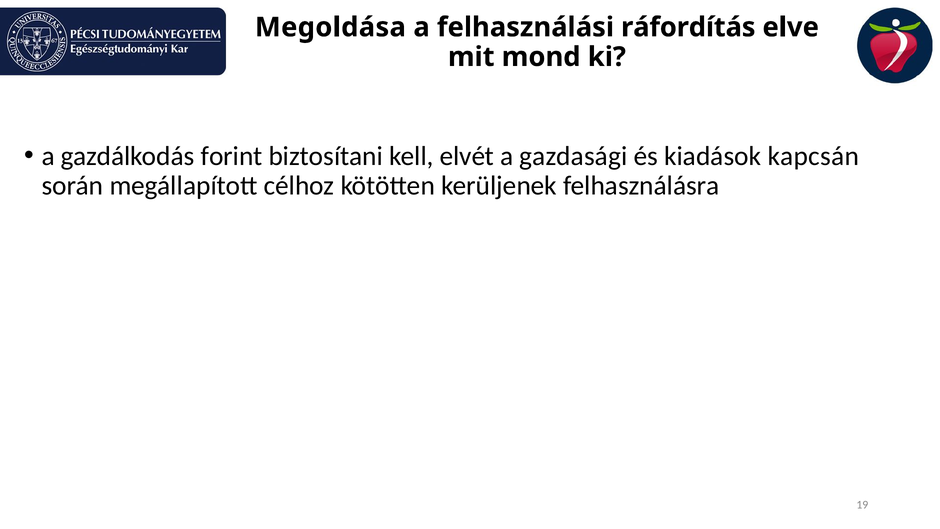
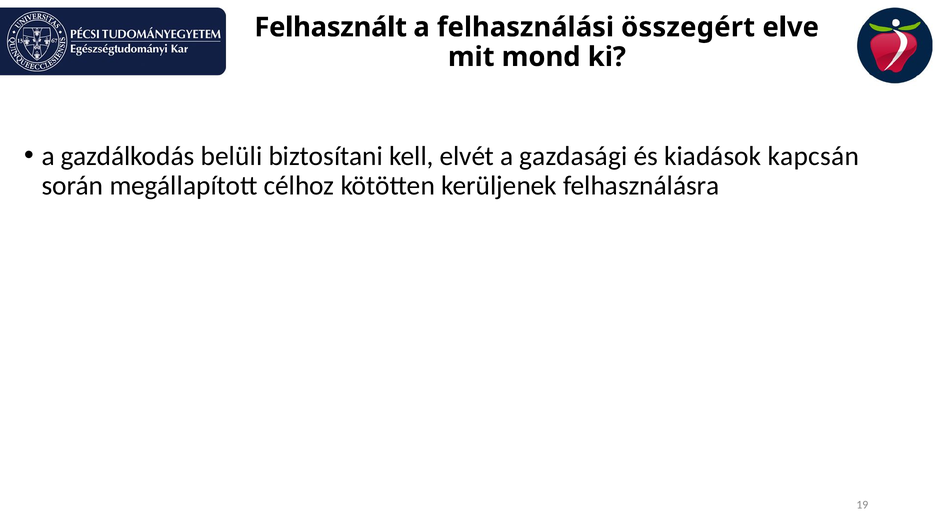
Megoldása: Megoldása -> Felhasznált (331, 27)
ráfordítás: ráfordítás -> összegért (688, 27)
forint: forint -> belüli (232, 156)
